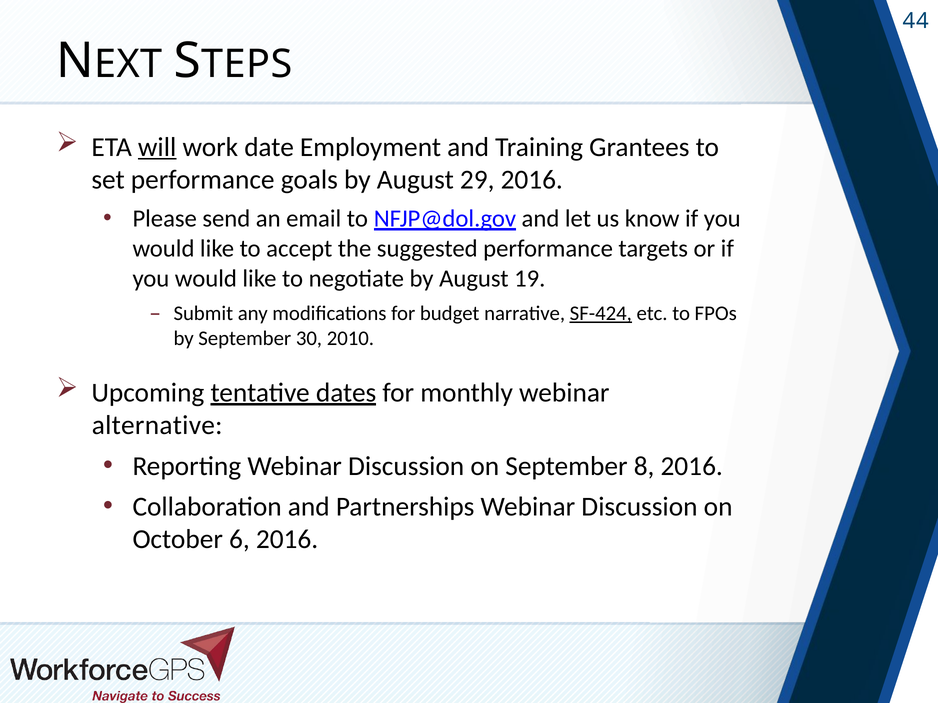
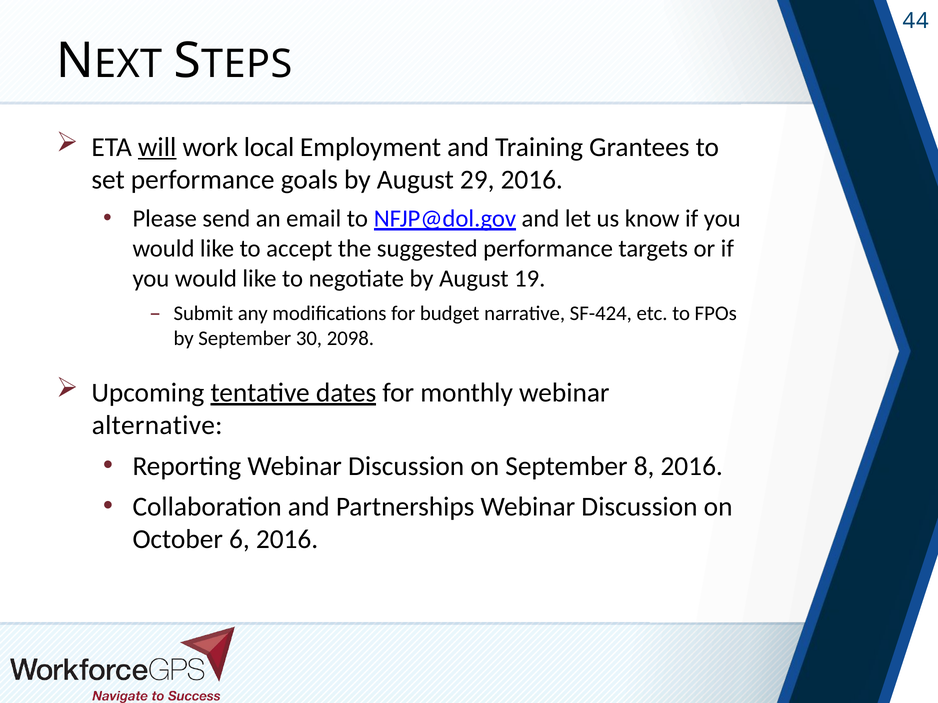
date: date -> local (269, 147)
SF-424 underline: present -> none (601, 313)
2010: 2010 -> 2098 (350, 338)
